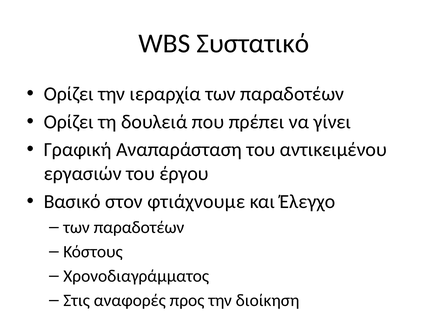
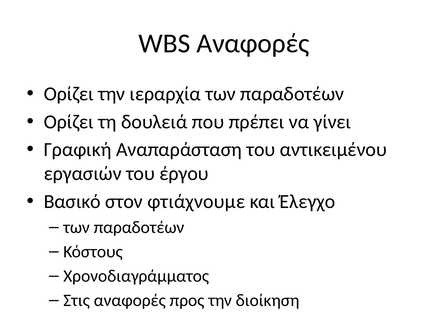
WBS Συστατικό: Συστατικό -> Αναφορές (253, 43)
